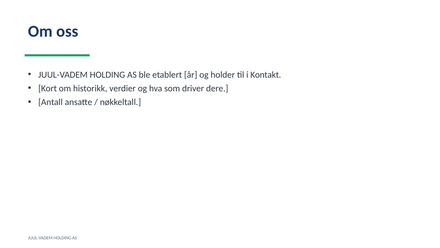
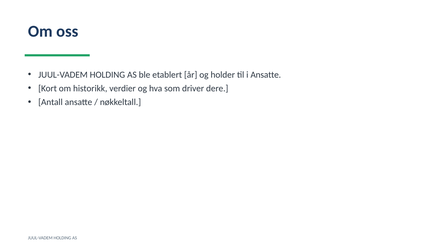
i Kontakt: Kontakt -> Ansatte (266, 75)
